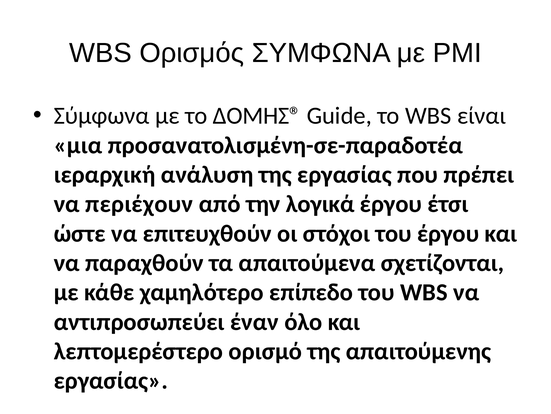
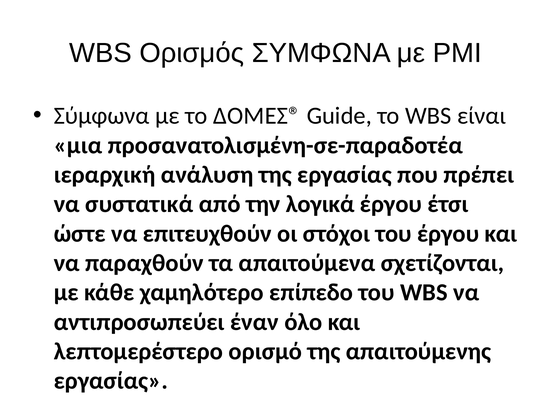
ΔΟΜΗΣ®: ΔΟΜΗΣ® -> ΔΟΜΕΣ® (257, 116)
περιέχουν: περιέχουν -> συστατικά (139, 204)
